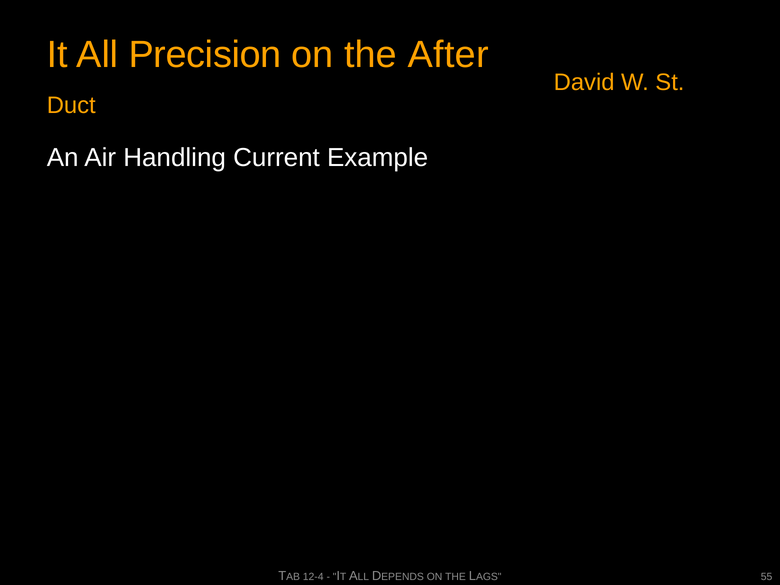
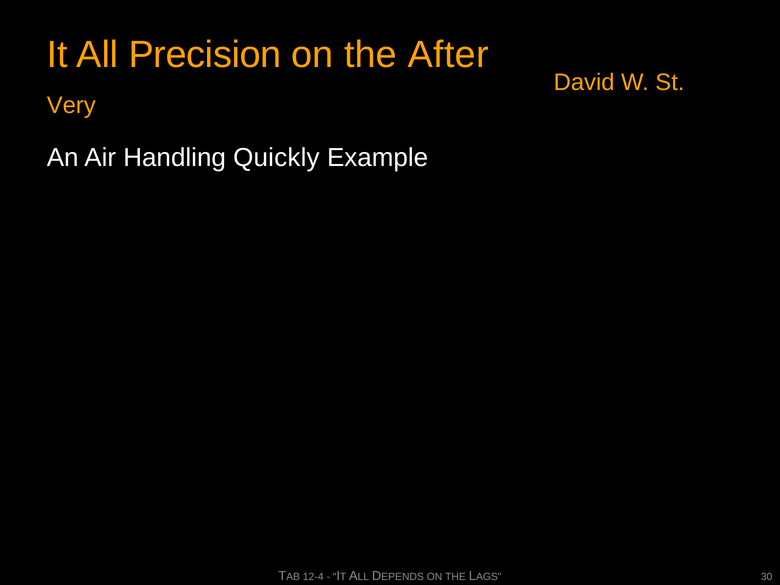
Duct: Duct -> Very (71, 105)
Current: Current -> Quickly (276, 158)
55: 55 -> 30 (767, 577)
